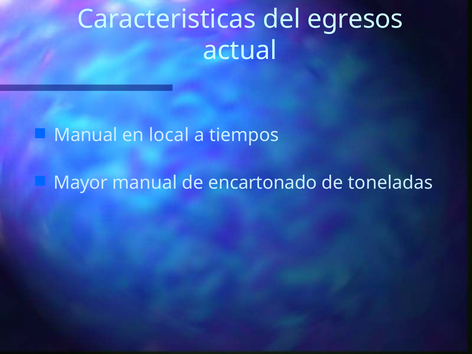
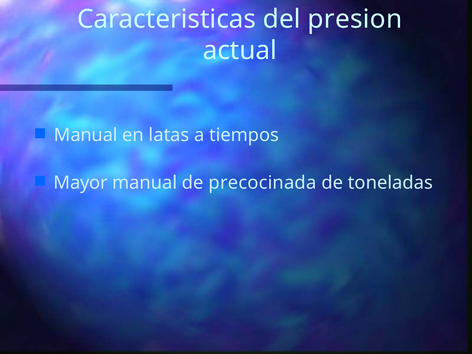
egresos: egresos -> presion (355, 19)
local: local -> latas (169, 135)
encartonado: encartonado -> precocinada (262, 183)
